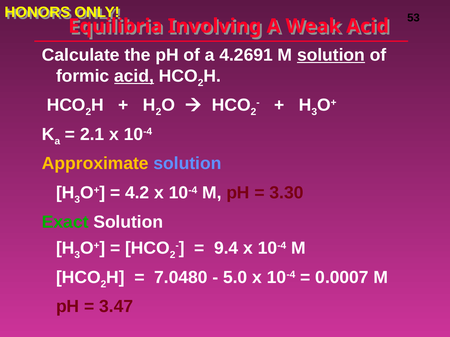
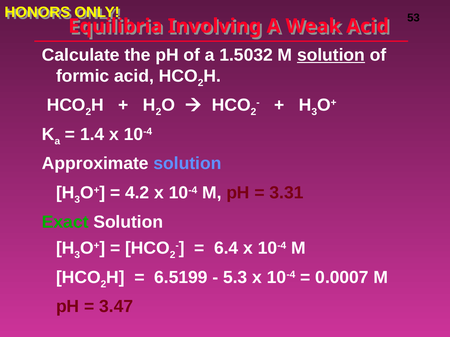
4.2691: 4.2691 -> 1.5032 (246, 55)
acid underline: present -> none (134, 76)
2.1: 2.1 -> 1.4 (92, 134)
Approximate colour: yellow -> white (95, 164)
3.30: 3.30 -> 3.31 (287, 193)
9.4: 9.4 -> 6.4 (226, 249)
7.0480: 7.0480 -> 6.5199 (181, 278)
5.0: 5.0 -> 5.3 (235, 278)
